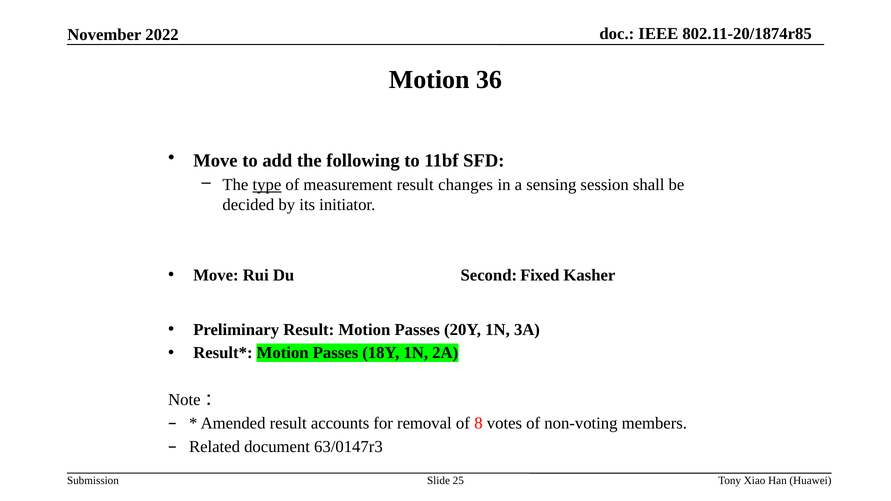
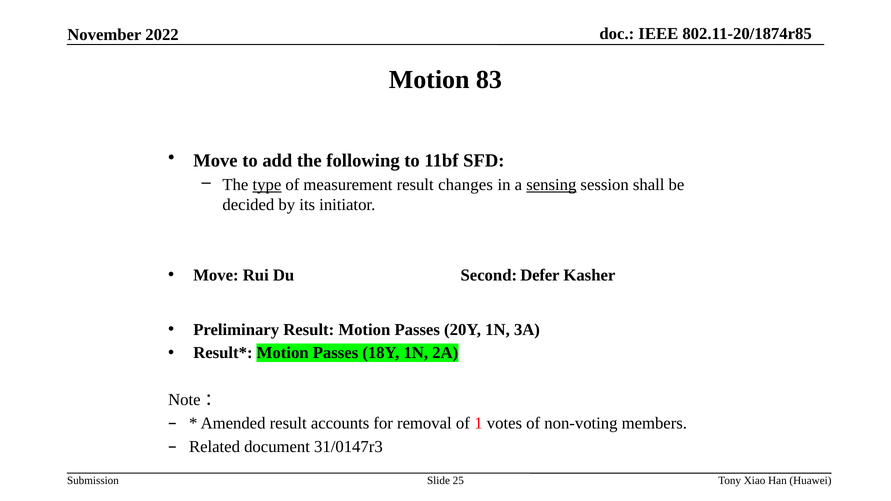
36: 36 -> 83 (489, 80)
sensing underline: none -> present (551, 185)
Fixed: Fixed -> Defer (540, 275)
8: 8 -> 1 (478, 423)
63/0147r3: 63/0147r3 -> 31/0147r3 (348, 447)
